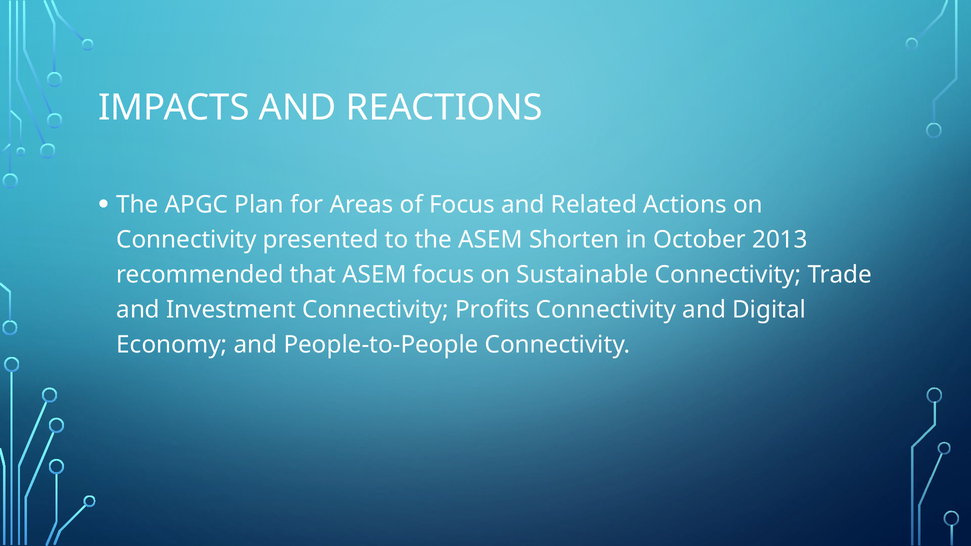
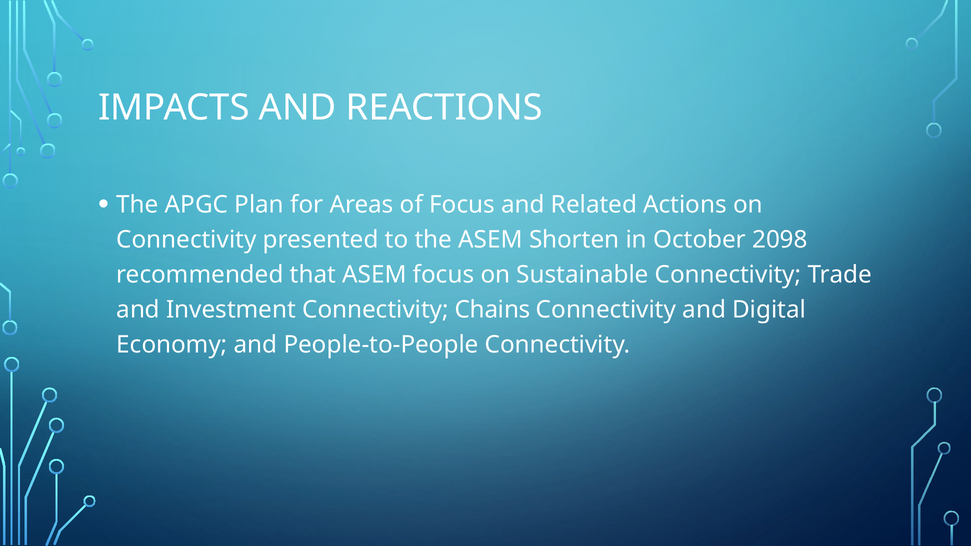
2013: 2013 -> 2098 (780, 240)
Profits: Profits -> Chains (493, 310)
